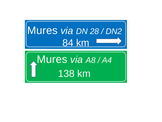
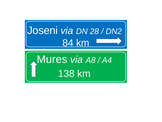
Mures: Mures -> Joseni (43, 30)
